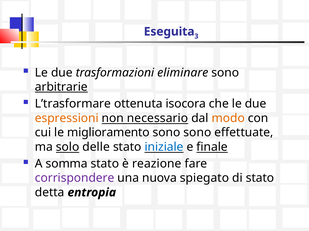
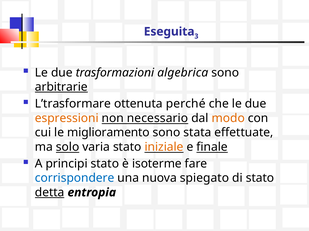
eliminare: eliminare -> algebrica (183, 73)
isocora: isocora -> perché (186, 104)
sono sono: sono -> stata (197, 133)
delle: delle -> varia (96, 147)
iniziale colour: blue -> orange (164, 147)
somma: somma -> principi (67, 164)
reazione: reazione -> isoterme (157, 164)
corrispondere colour: purple -> blue (75, 179)
detta underline: none -> present (50, 193)
